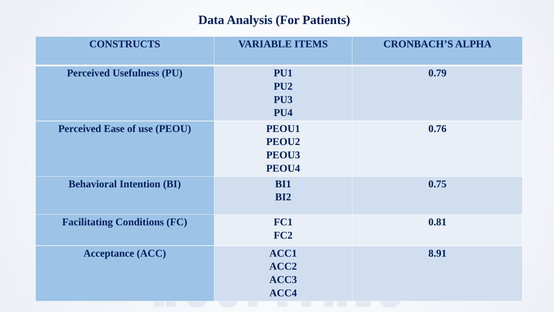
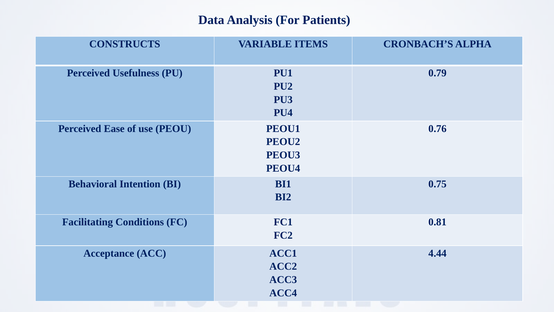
8.91: 8.91 -> 4.44 (437, 253)
